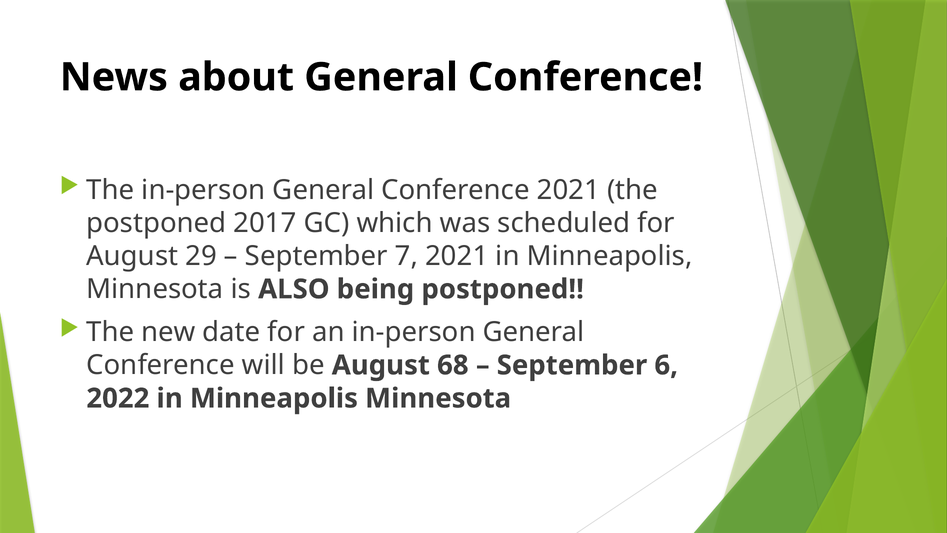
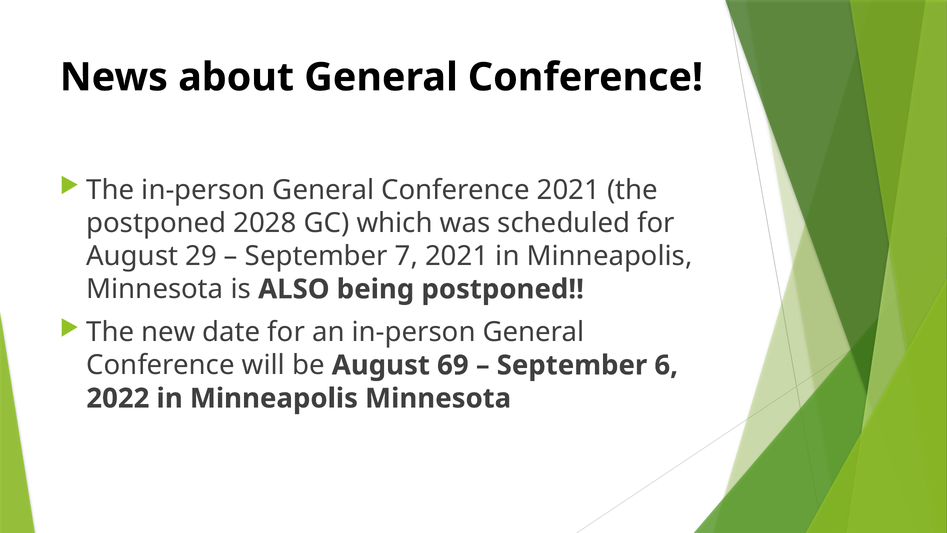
2017: 2017 -> 2028 (265, 223)
68: 68 -> 69 (453, 365)
